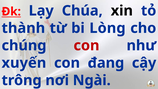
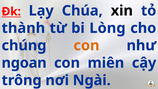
con colour: red -> orange (86, 45)
xuyến: xuyến -> ngoan (24, 63)
đang: đang -> miên (106, 63)
